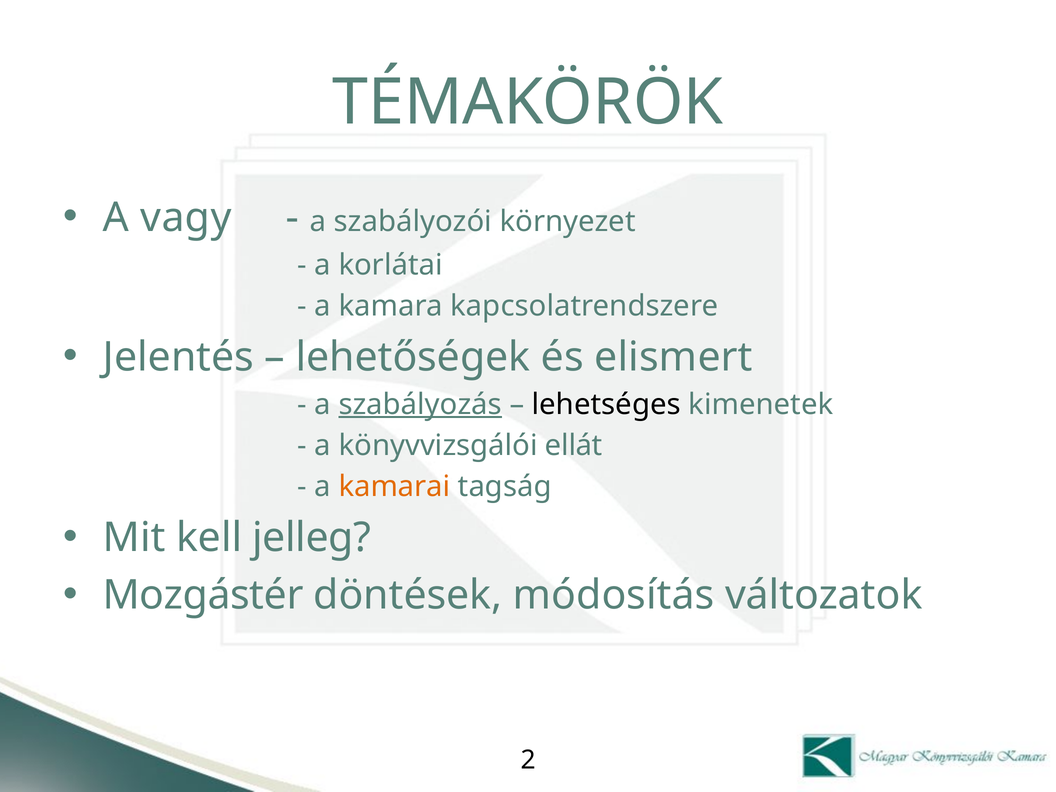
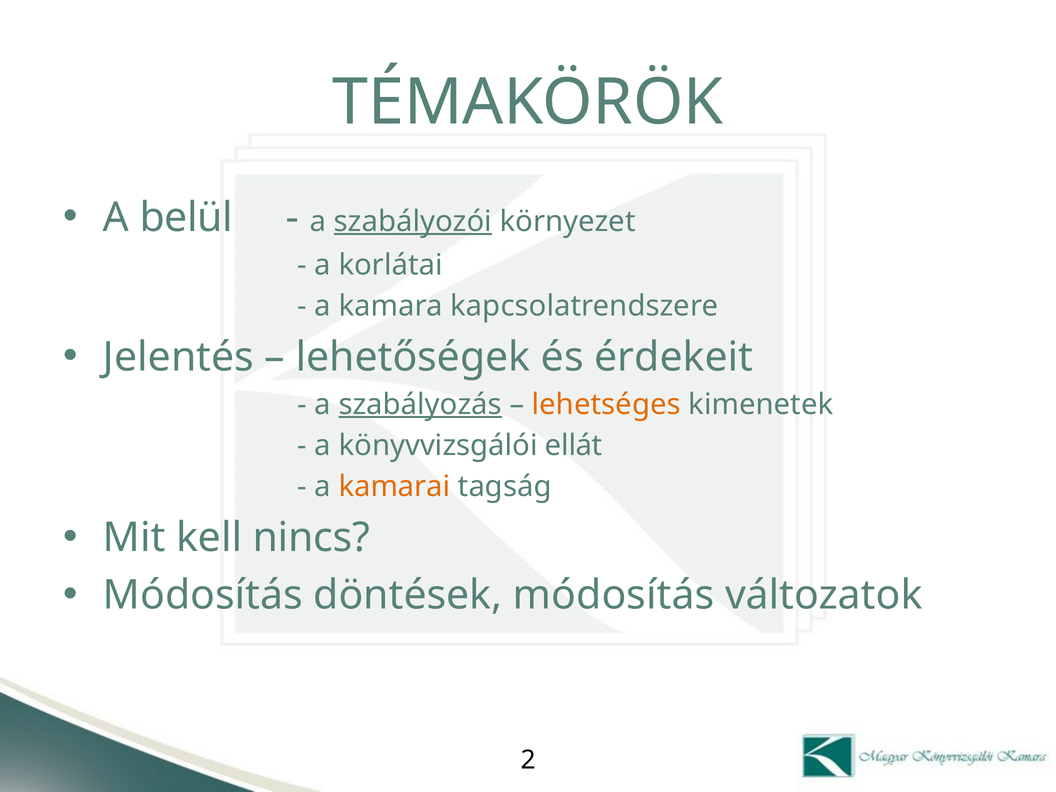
vagy: vagy -> belül (186, 218)
szabályozói underline: none -> present (413, 221)
elismert: elismert -> érdekeit (674, 357)
lehetséges colour: black -> orange (606, 404)
jelleg: jelleg -> nincs (311, 538)
Mozgástér: Mozgástér -> Módosítás (203, 595)
